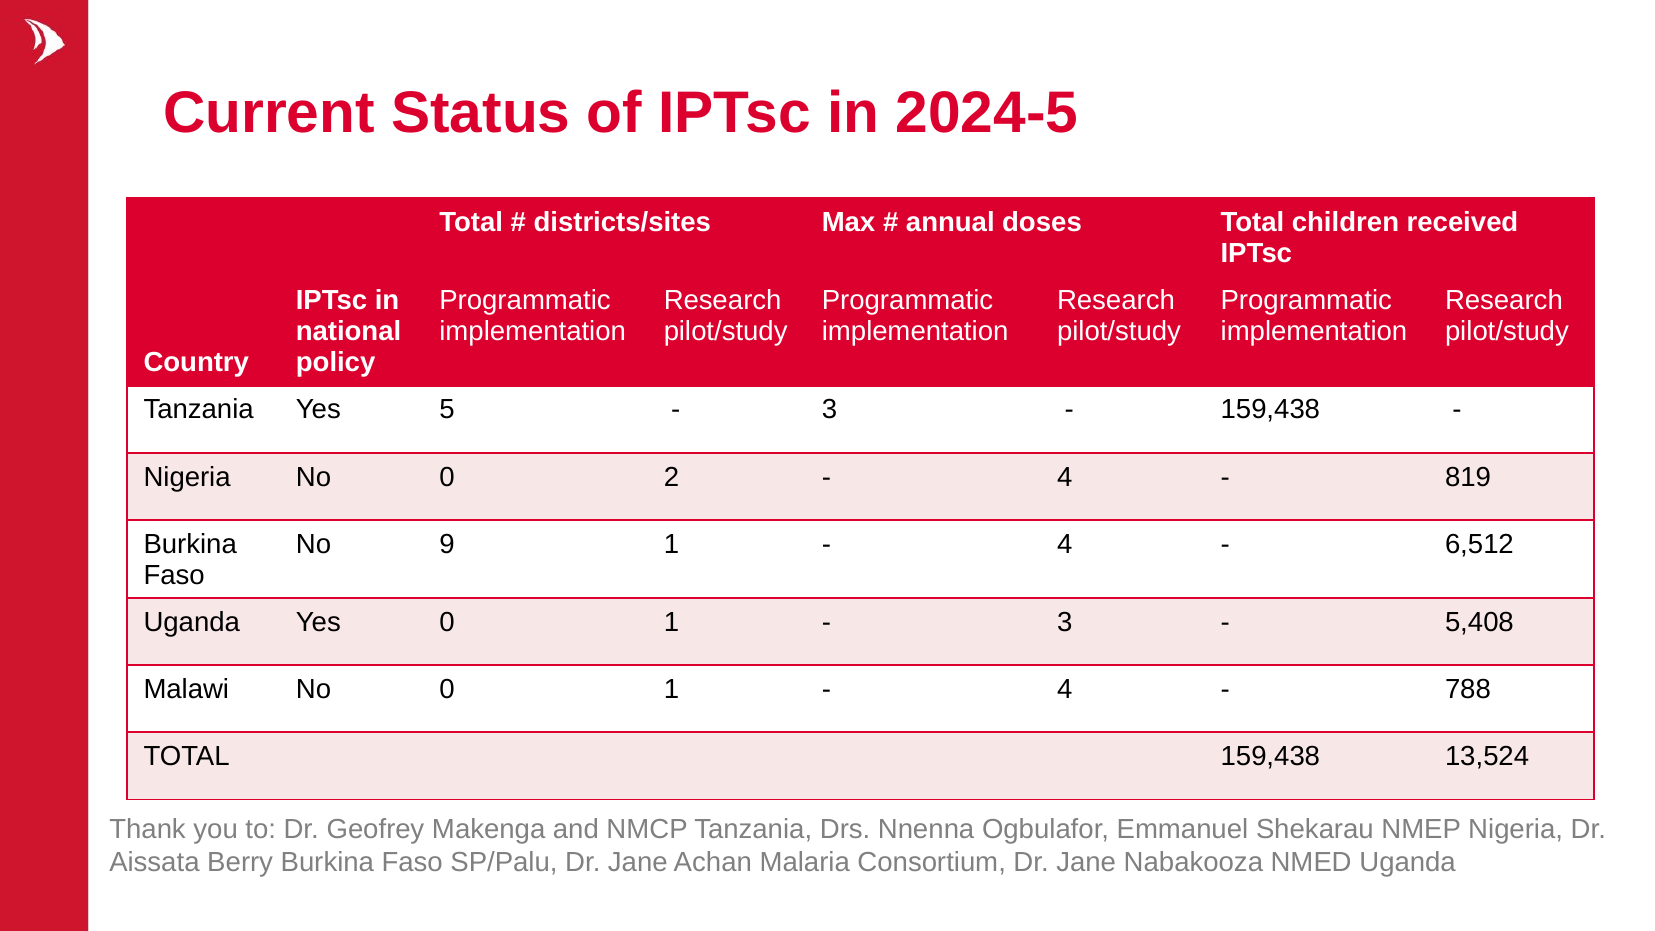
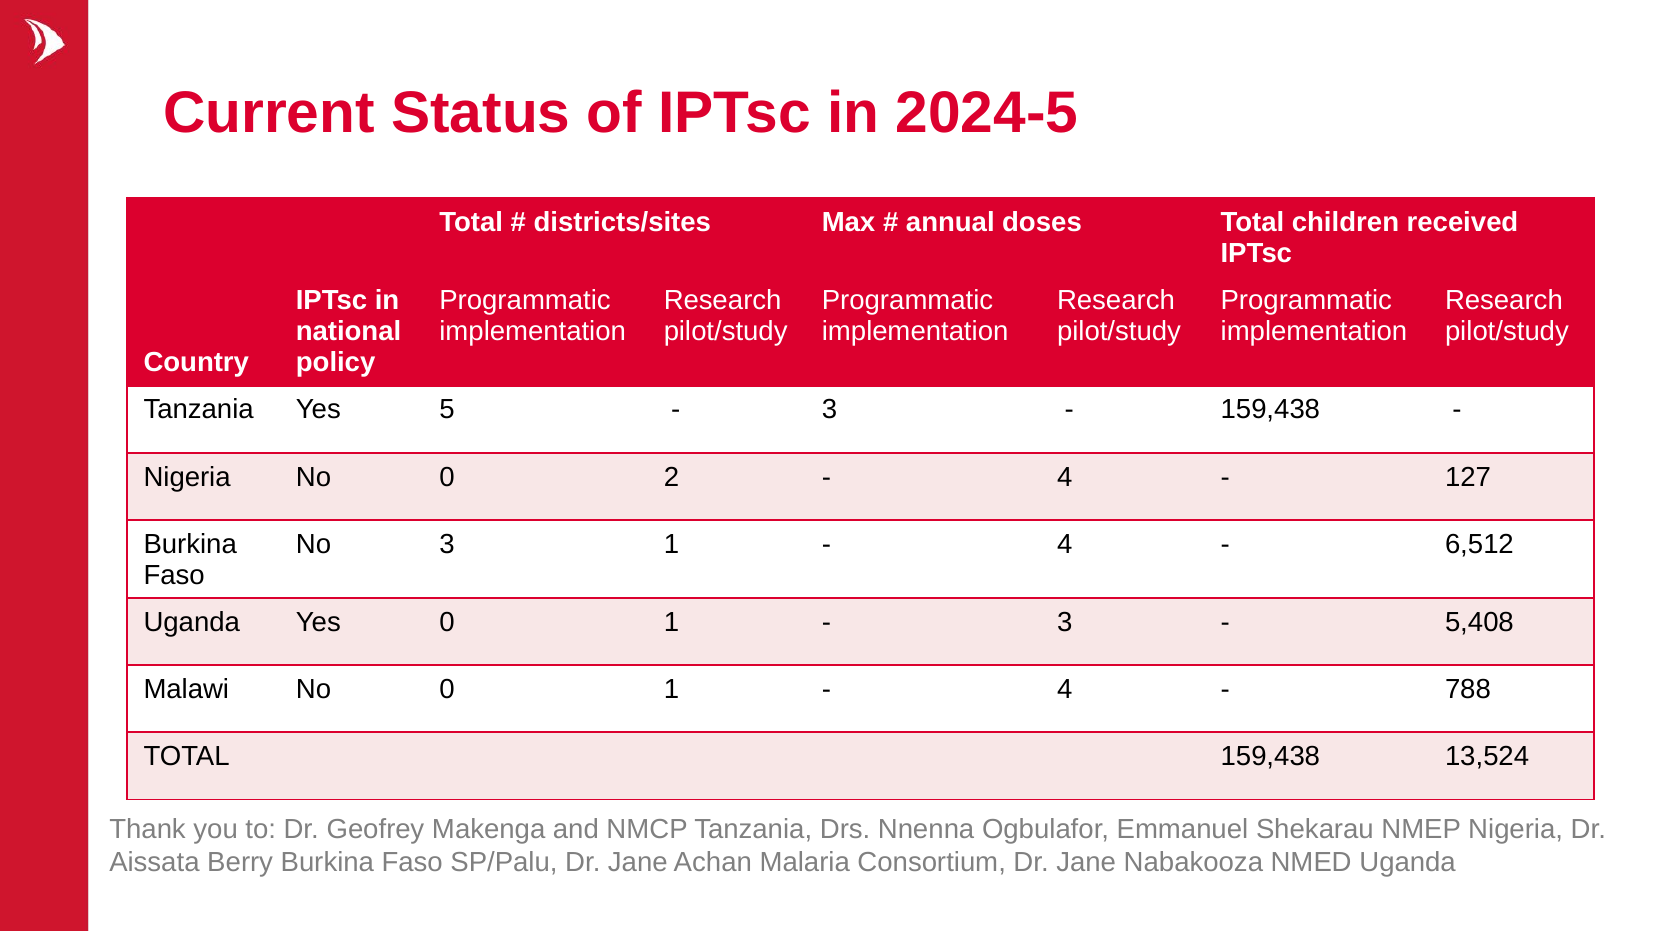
819: 819 -> 127 (1468, 477)
No 9: 9 -> 3 (447, 544)
